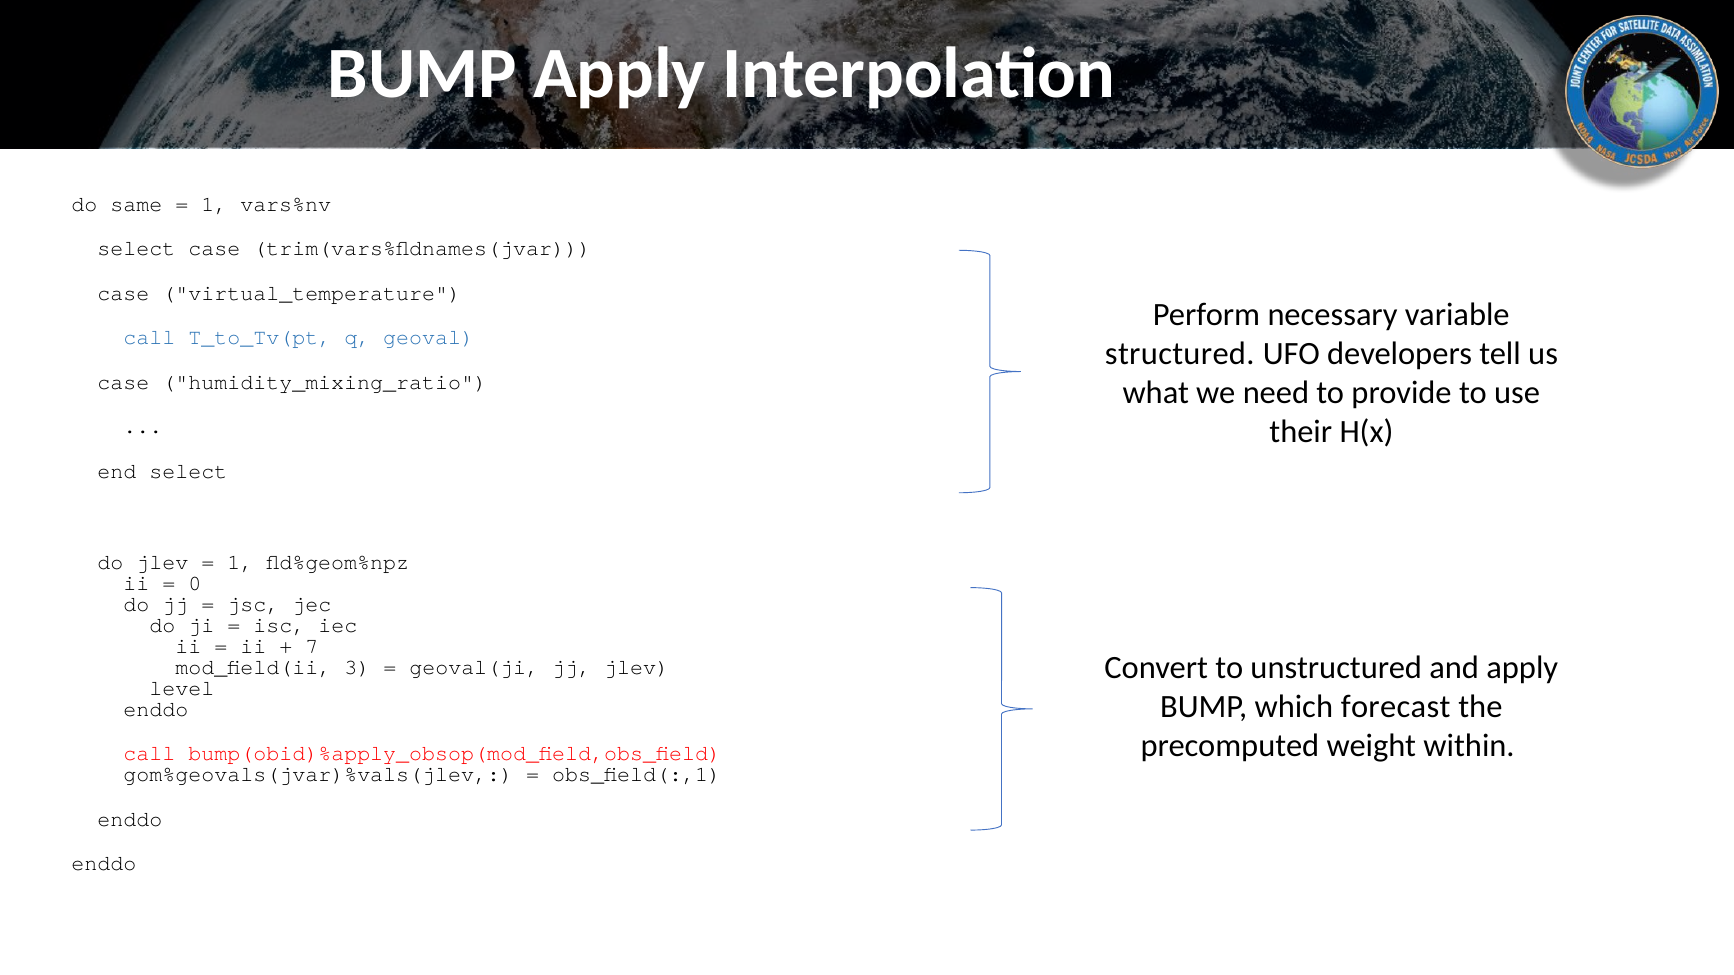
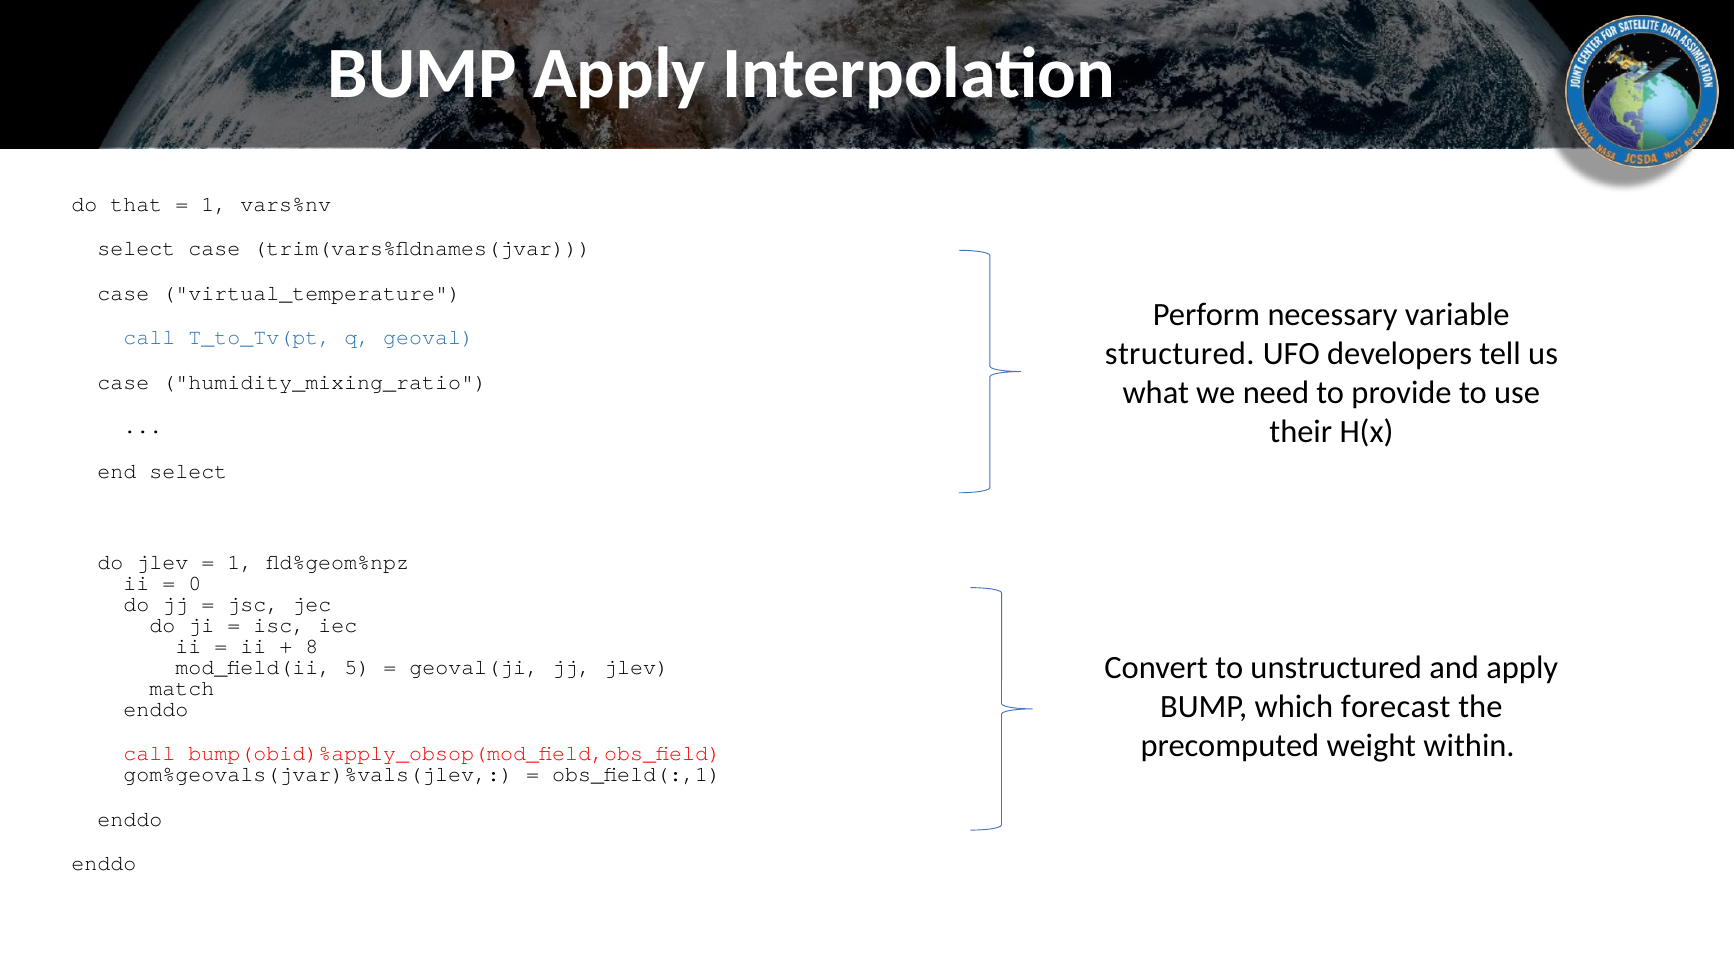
same: same -> that (136, 204)
7: 7 -> 8 (312, 647)
3: 3 -> 5 (357, 668)
level: level -> match (182, 689)
